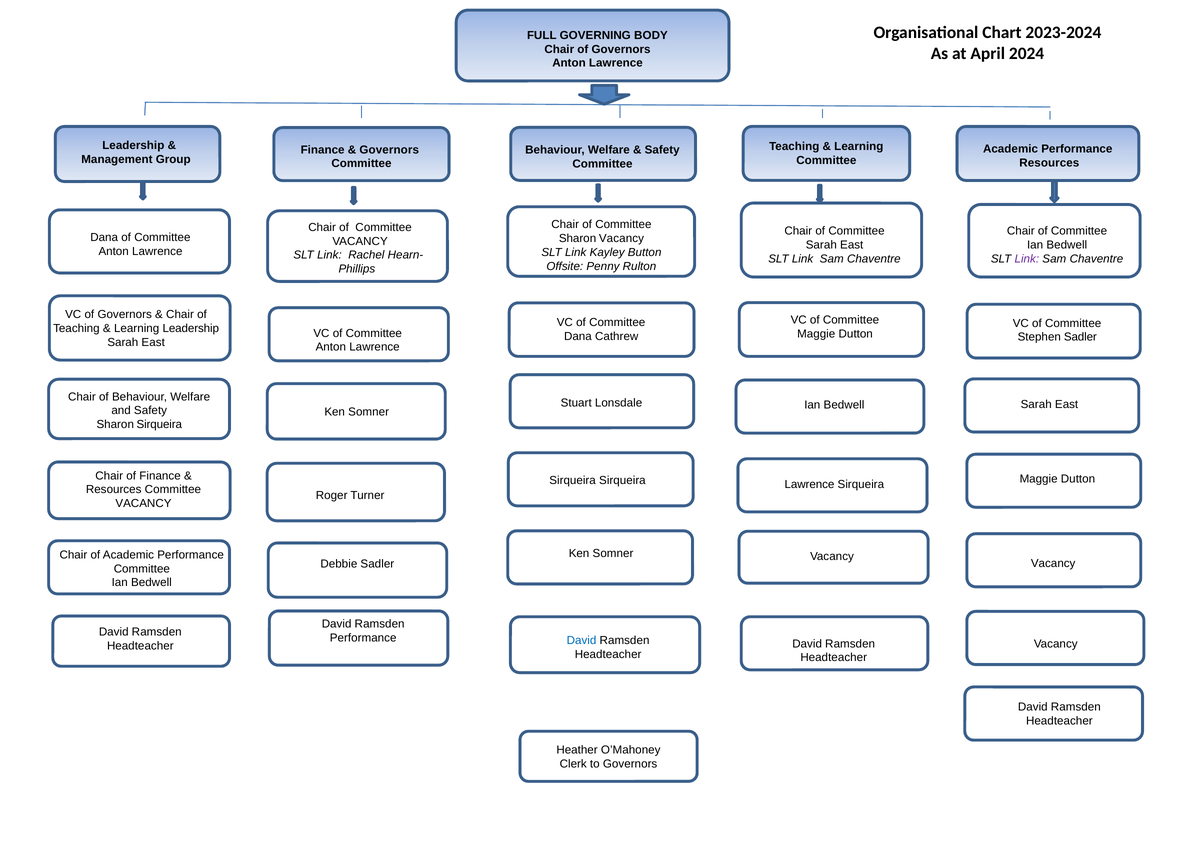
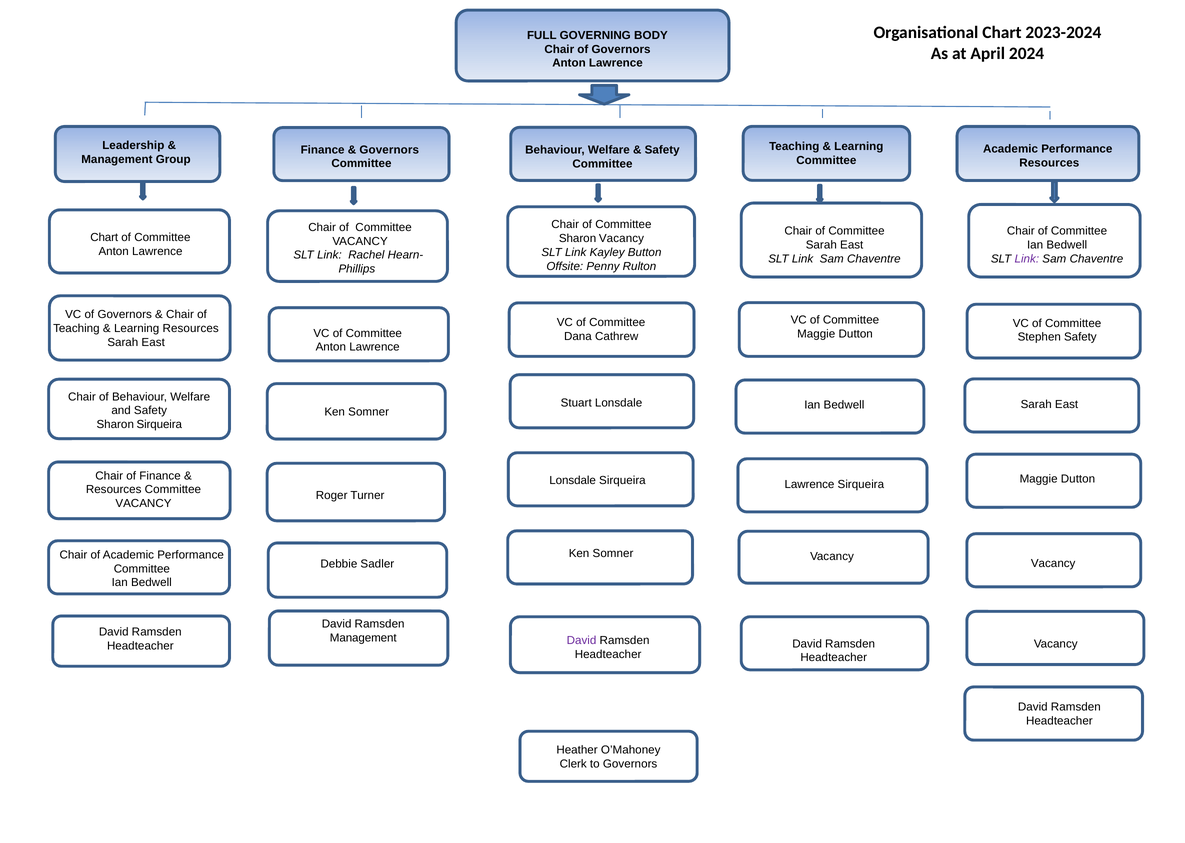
Dana: Dana -> Chart (104, 238)
Learning Leadership: Leadership -> Resources (191, 329)
Stephen Sadler: Sadler -> Safety (1080, 337)
Sirqueira: Sirqueira -> Lonsdale (573, 480)
Performance: Performance -> Management (363, 638)
David colour: blue -> purple (582, 641)
